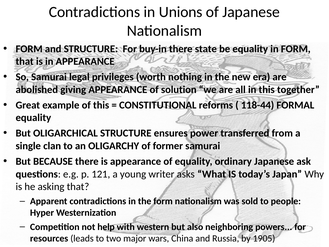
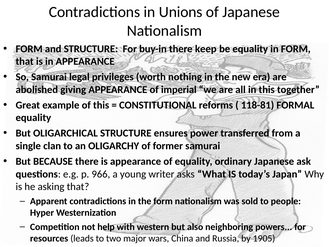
state: state -> keep (206, 49)
solution: solution -> imperial (179, 89)
118-44: 118-44 -> 118-81 (258, 105)
121: 121 -> 966 (101, 174)
